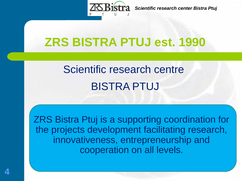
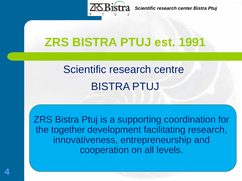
1990: 1990 -> 1991 (192, 42)
projects: projects -> together (68, 130)
